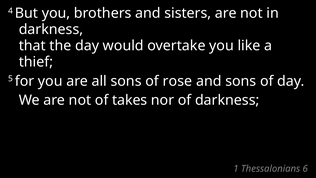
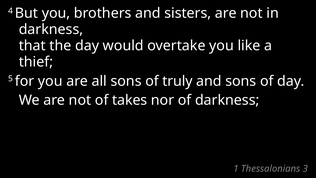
rose: rose -> truly (178, 81)
6: 6 -> 3 (305, 169)
